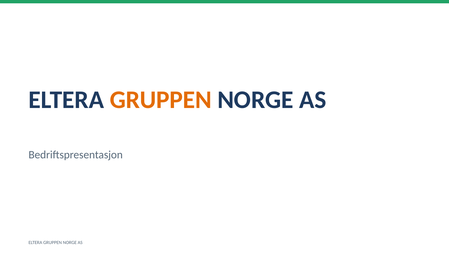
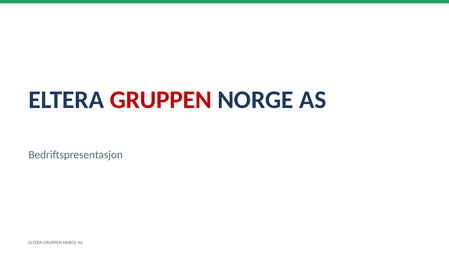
GRUPPEN colour: orange -> red (161, 100)
